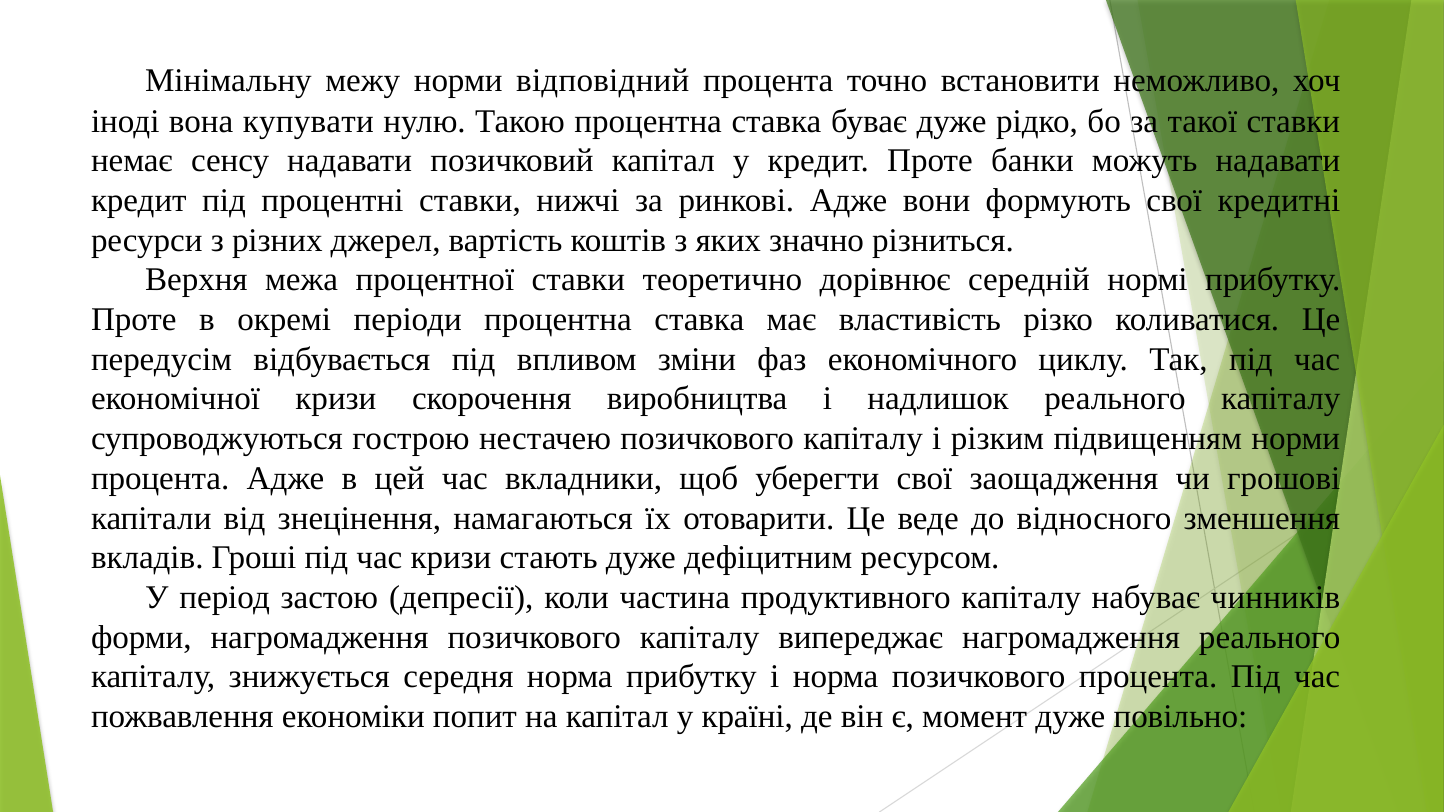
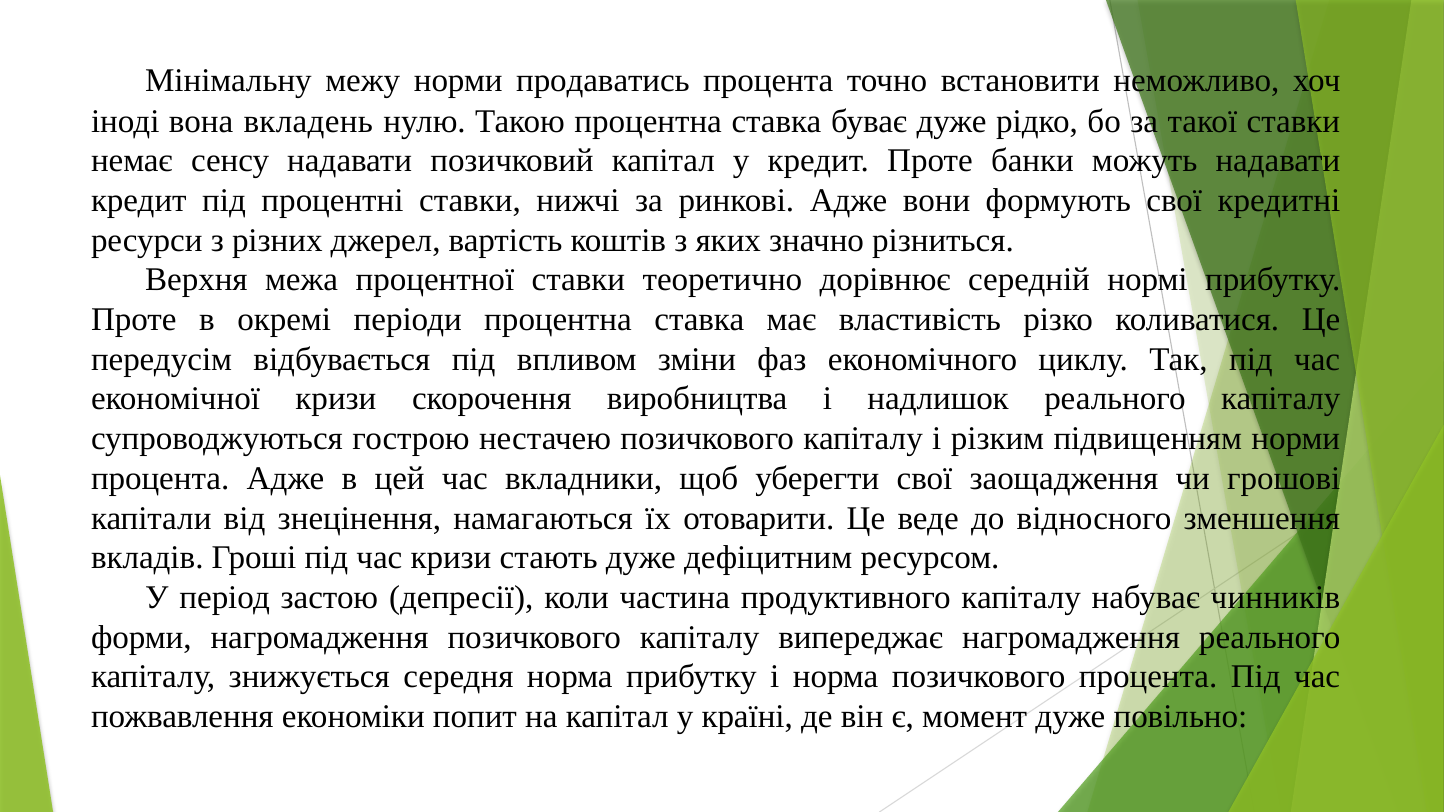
відповідний: відповідний -> продаватись (603, 81)
купувати: купувати -> вкладень (308, 121)
